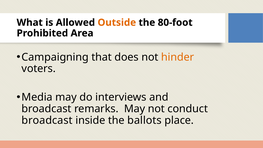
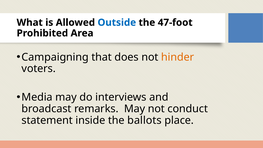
Outside colour: orange -> blue (117, 23)
80-foot: 80-foot -> 47-foot (175, 23)
broadcast: broadcast -> statement (47, 120)
